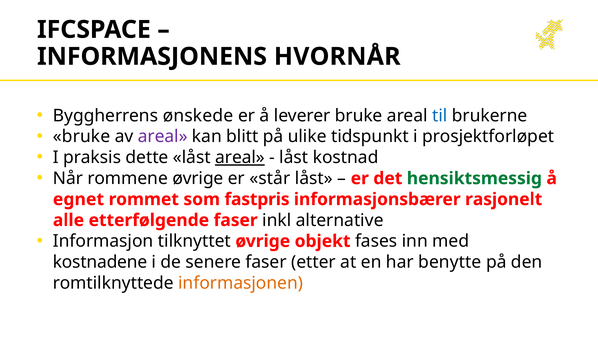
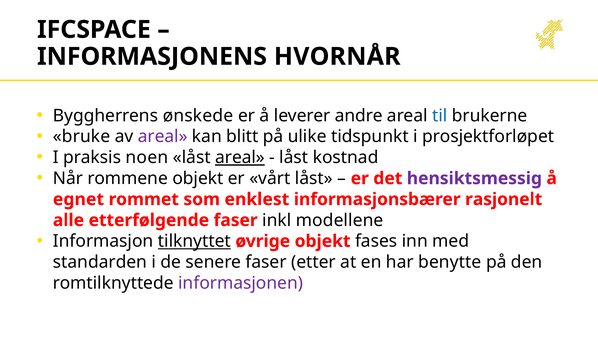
leverer bruke: bruke -> andre (359, 115)
dette: dette -> noen (147, 157)
rommene øvrige: øvrige -> objekt (198, 178)
står: står -> vårt (270, 178)
hensiktsmessig colour: green -> purple (474, 178)
fastpris: fastpris -> enklest (257, 199)
alternative: alternative -> modellene (340, 220)
tilknyttet underline: none -> present (194, 241)
kostnadene: kostnadene -> standarden (100, 262)
informasjonen colour: orange -> purple (241, 283)
